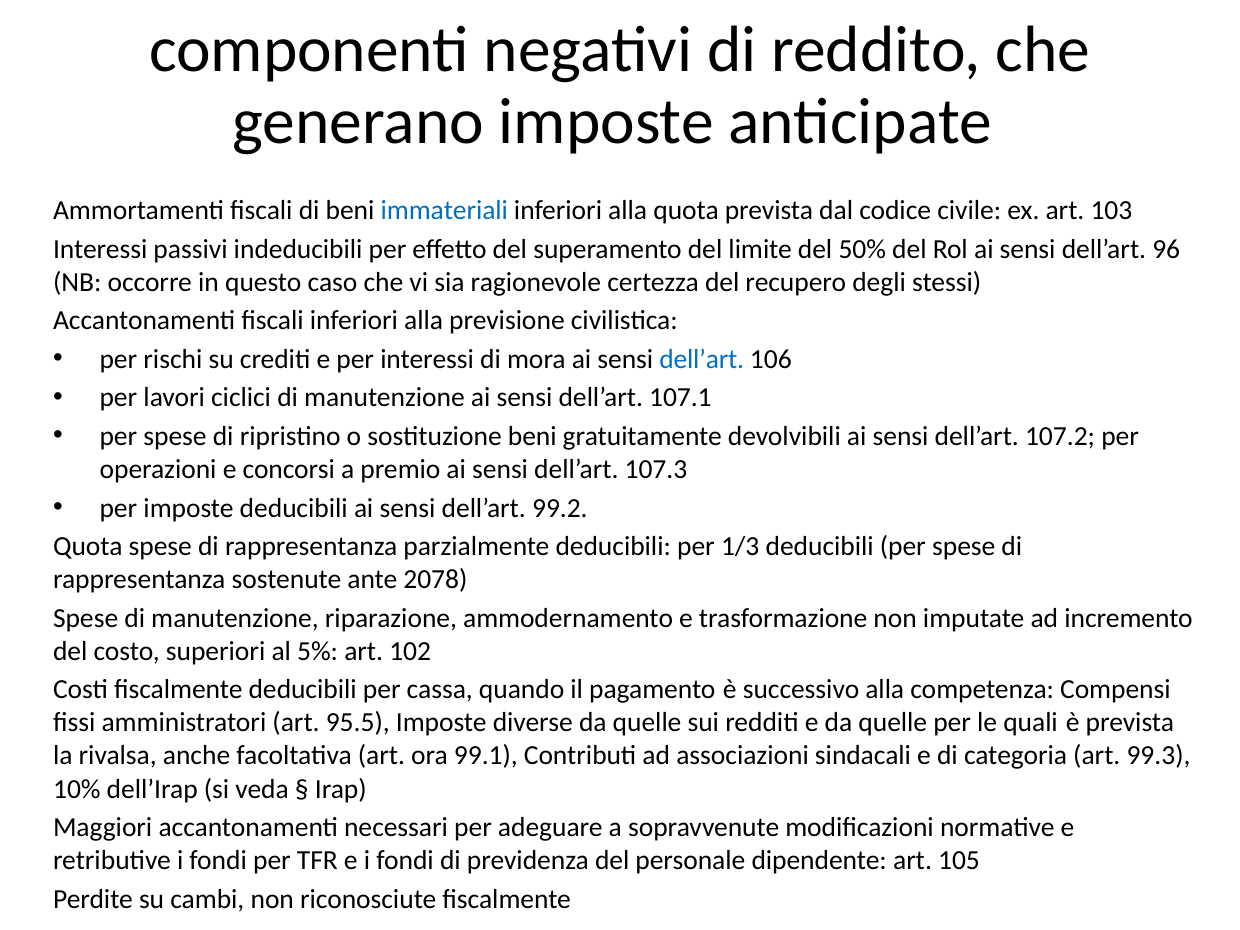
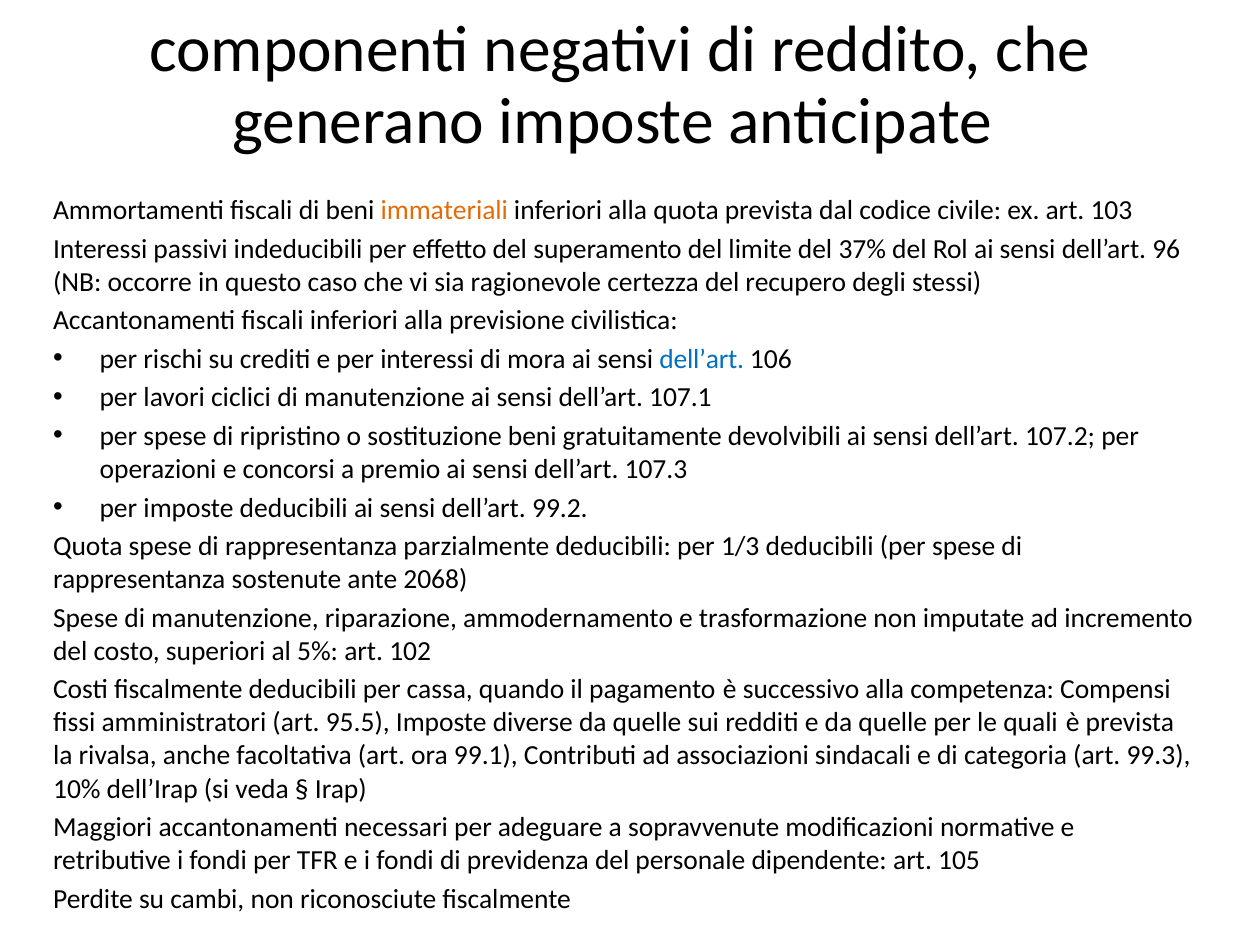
immateriali colour: blue -> orange (444, 211)
50%: 50% -> 37% (862, 249)
2078: 2078 -> 2068 (435, 580)
